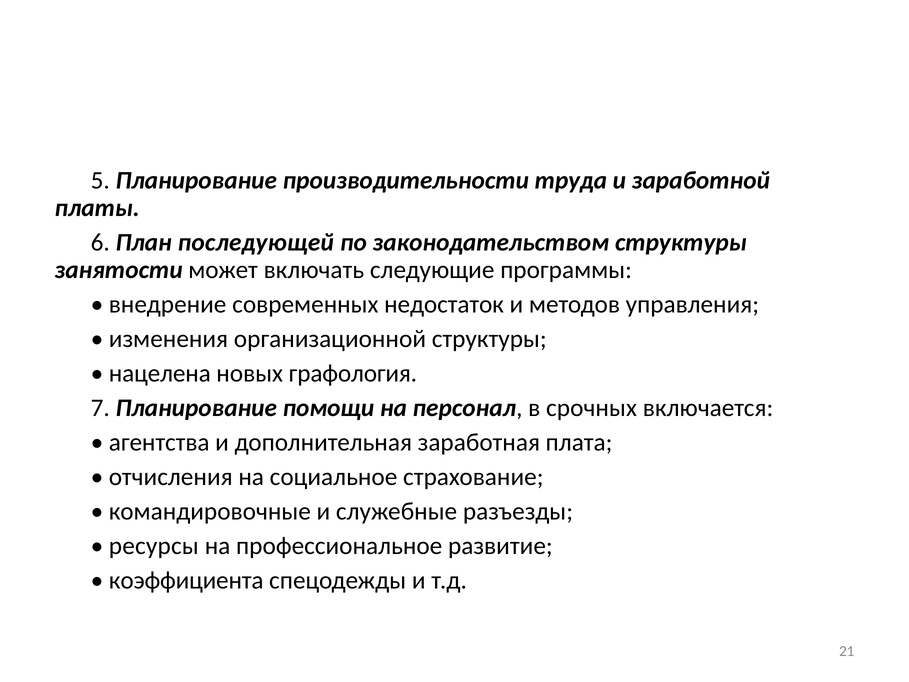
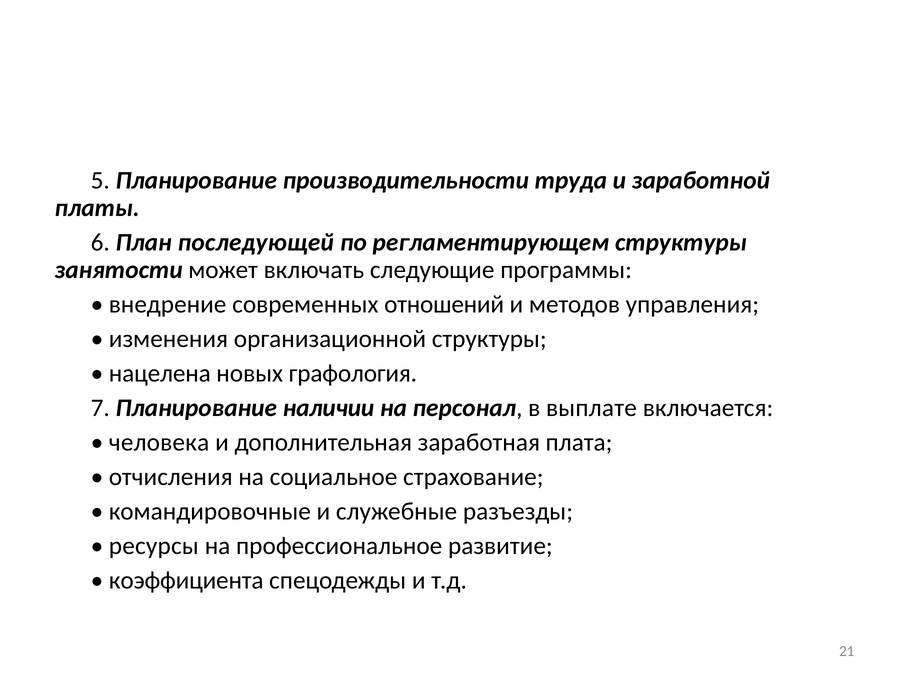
законодательством: законодательством -> регламентирующем (491, 242)
недостаток: недостаток -> отношений (444, 304)
помощи: помощи -> наличии (329, 408)
срочных: срочных -> выплате (591, 408)
агентства: агентства -> человека (159, 442)
